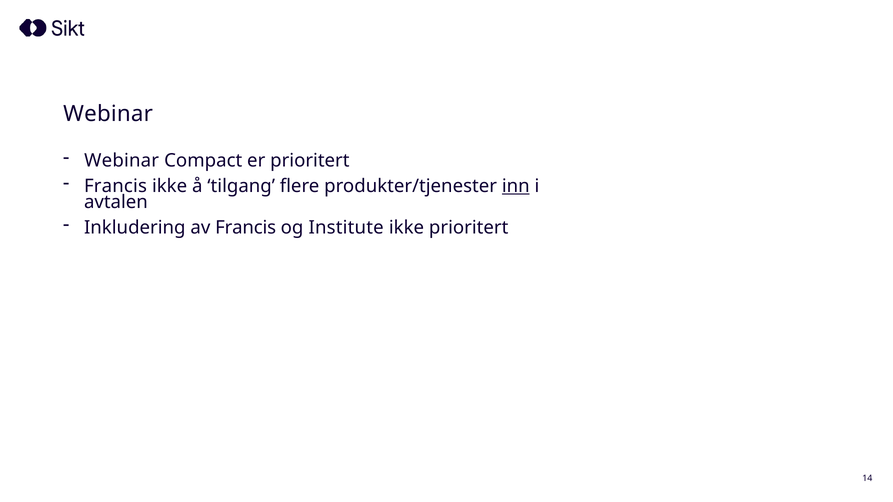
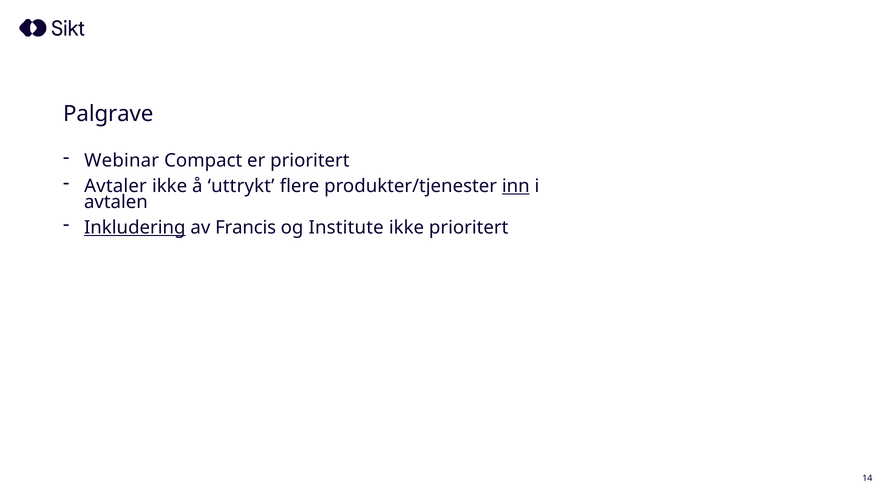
Webinar: Webinar -> Palgrave (108, 114)
Francis: Francis -> Avtaler (115, 186)
tilgang: tilgang -> uttrykt (241, 186)
Inkludering underline: none -> present (135, 228)
